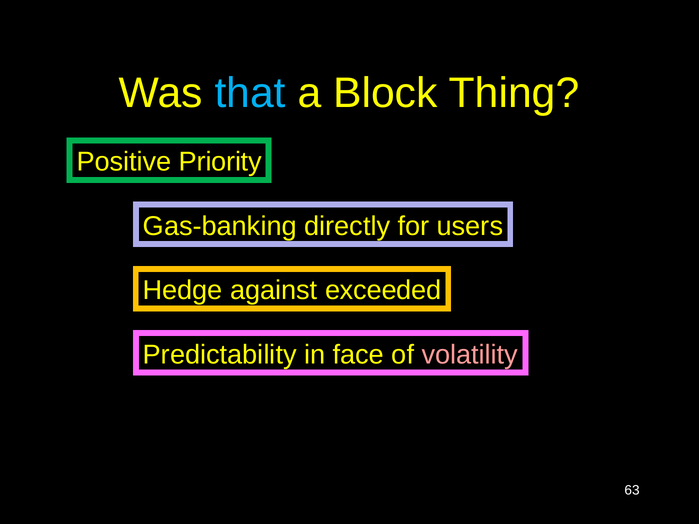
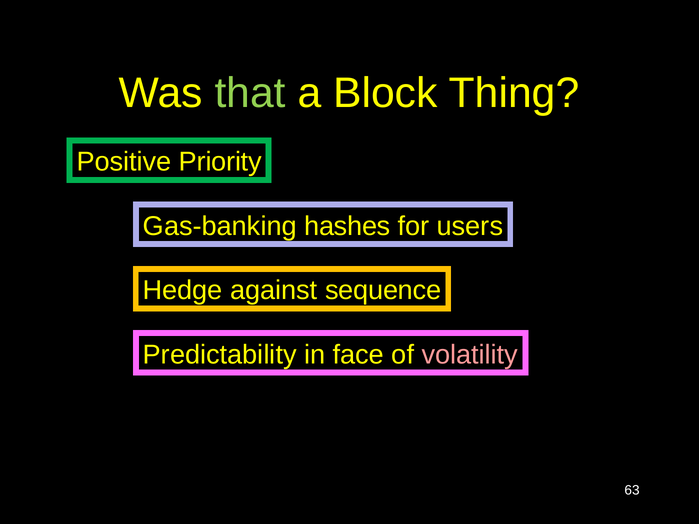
that colour: light blue -> light green (250, 93)
directly: directly -> hashes (347, 226)
exceeded: exceeded -> sequence (383, 291)
